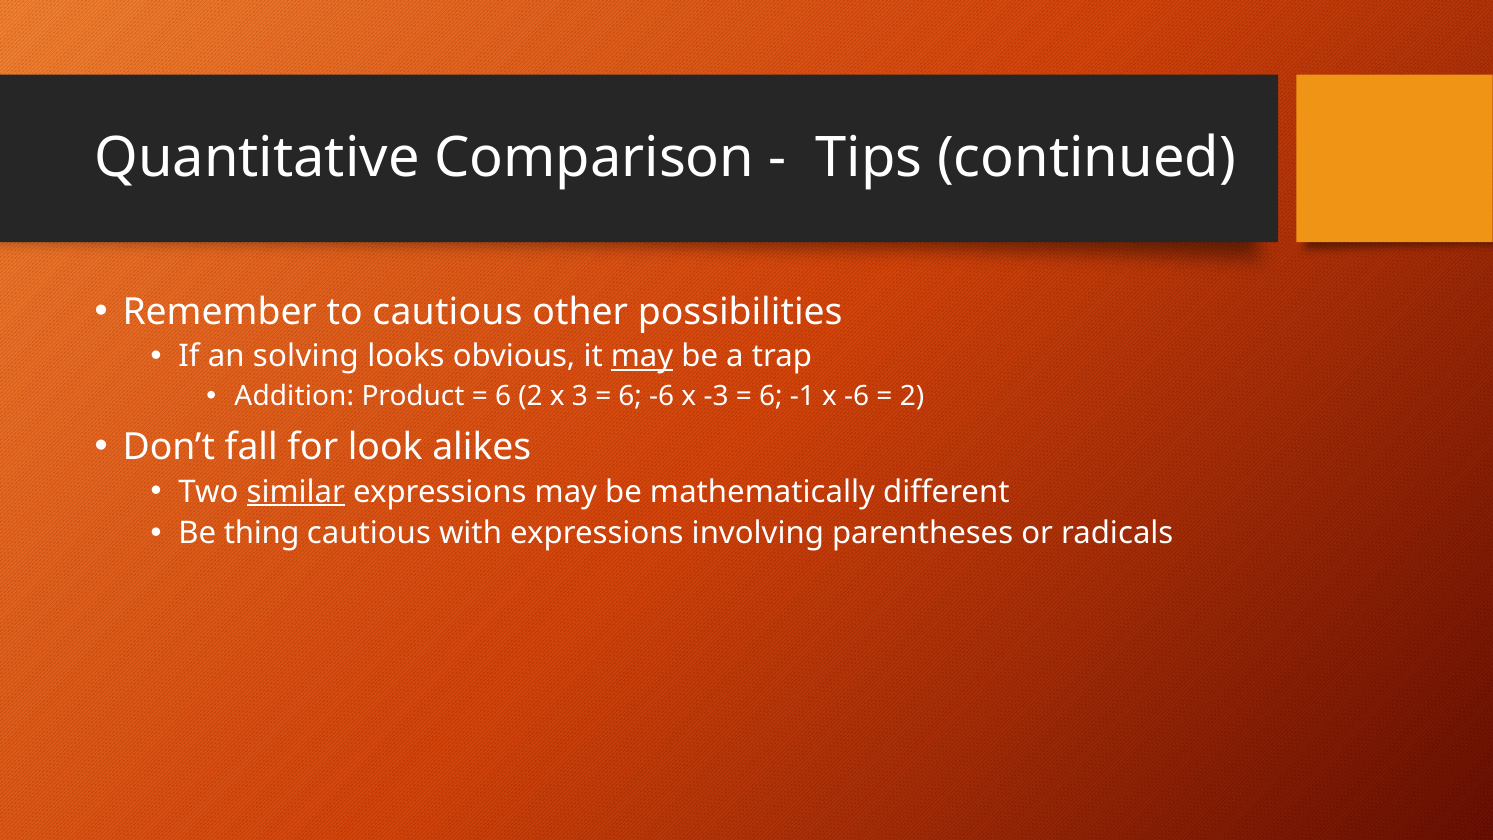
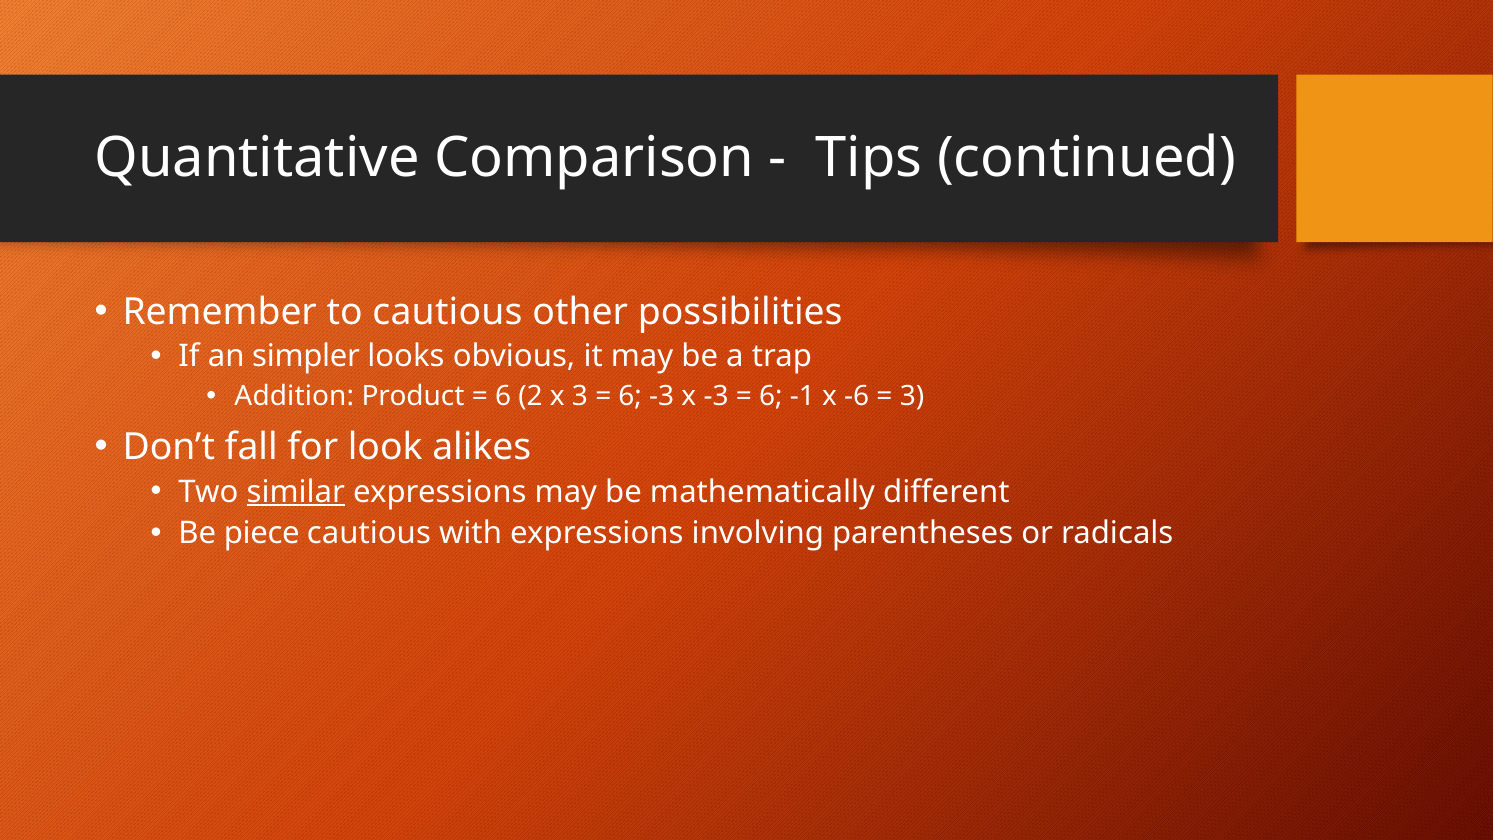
solving: solving -> simpler (306, 356)
may underline: present -> none (642, 356)
6 -6: -6 -> -3 (662, 396)
2: 2 -> 3 (912, 396)
thing: thing -> piece (262, 533)
